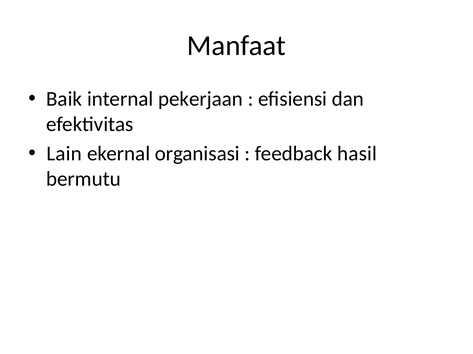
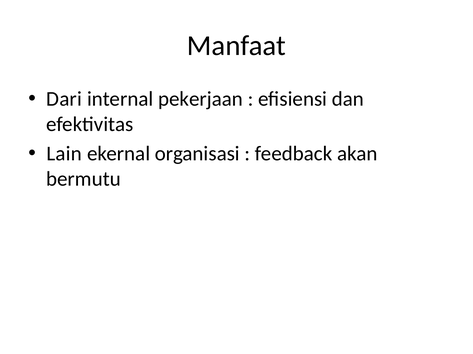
Baik: Baik -> Dari (64, 99)
hasil: hasil -> akan (357, 154)
